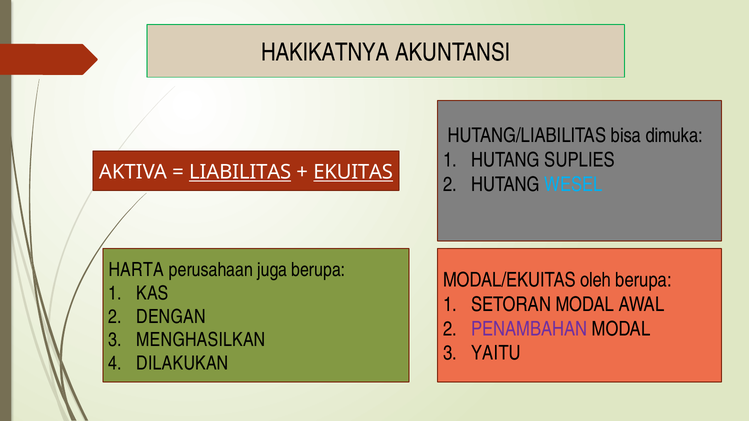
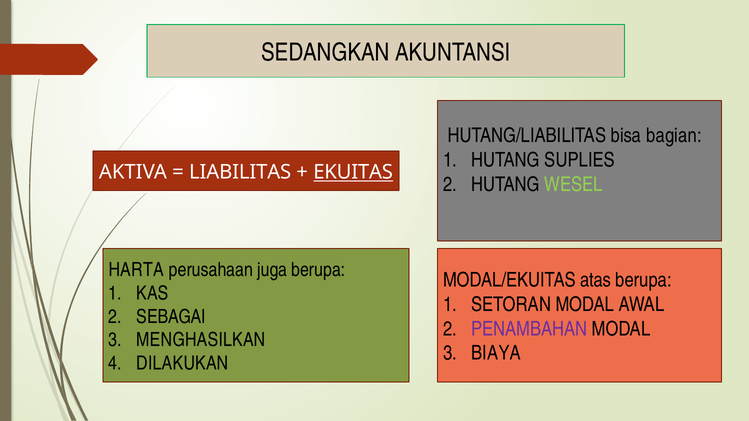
HAKIKATNYA: HAKIKATNYA -> SEDANGKAN (325, 53)
dimuka: dimuka -> bagian (674, 136)
LIABILITAS underline: present -> none (240, 172)
WESEL colour: light blue -> light green (574, 185)
oleh: oleh -> atas (596, 280)
DENGAN: DENGAN -> SEBAGAI (171, 317)
YAITU: YAITU -> BIAYA (496, 353)
